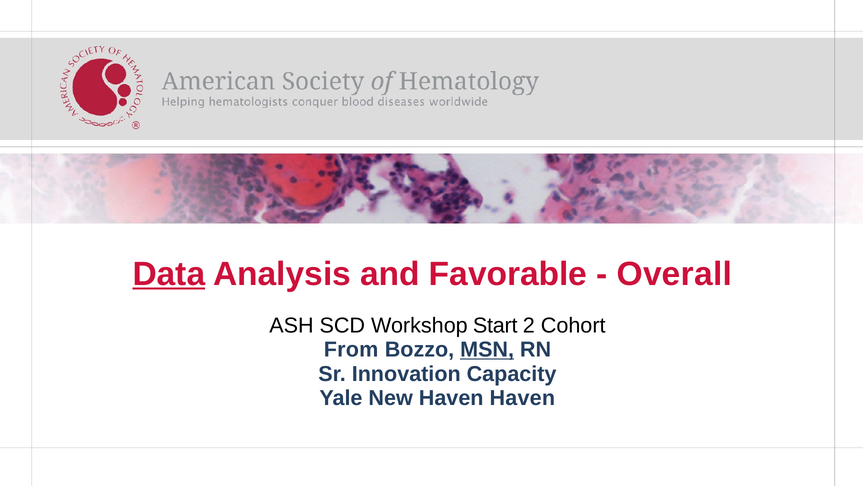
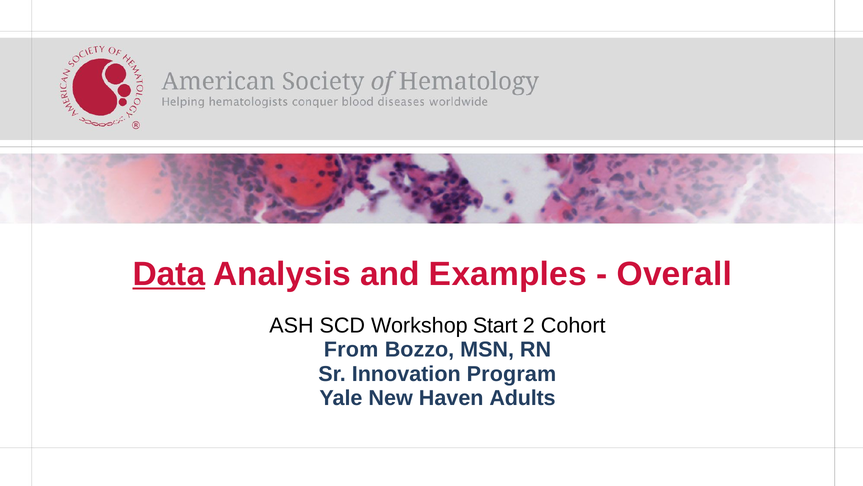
Favorable: Favorable -> Examples (508, 274)
MSN underline: present -> none (487, 349)
Capacity: Capacity -> Program (511, 374)
Haven Haven: Haven -> Adults (523, 398)
